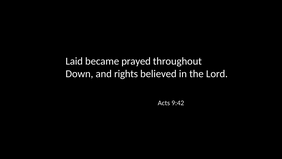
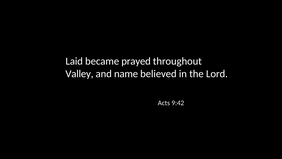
Down: Down -> Valley (79, 74)
rights: rights -> name (126, 74)
